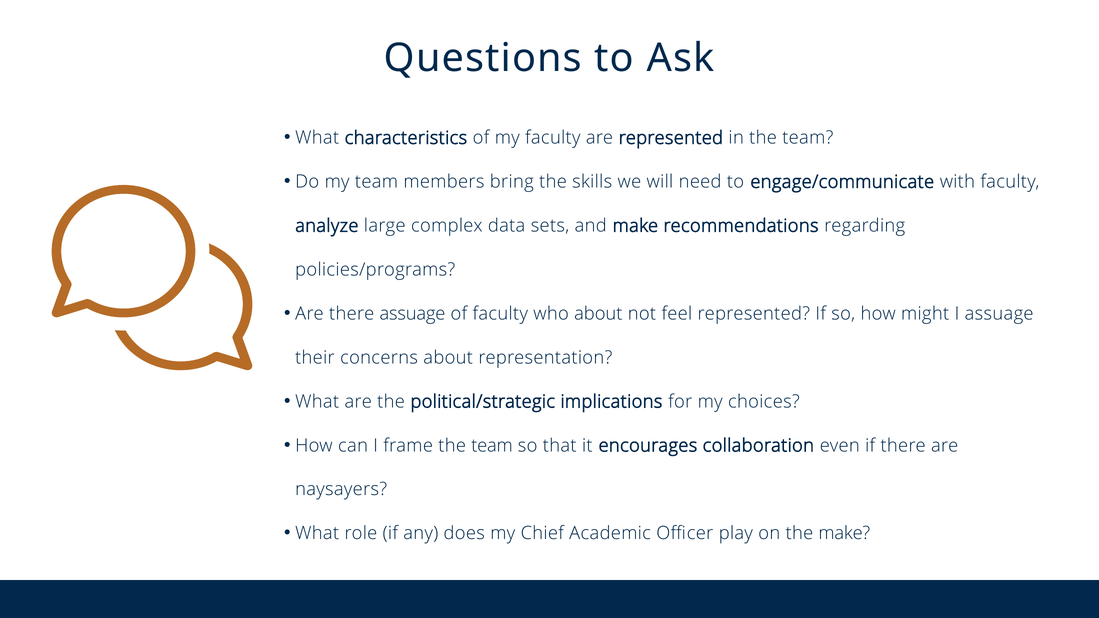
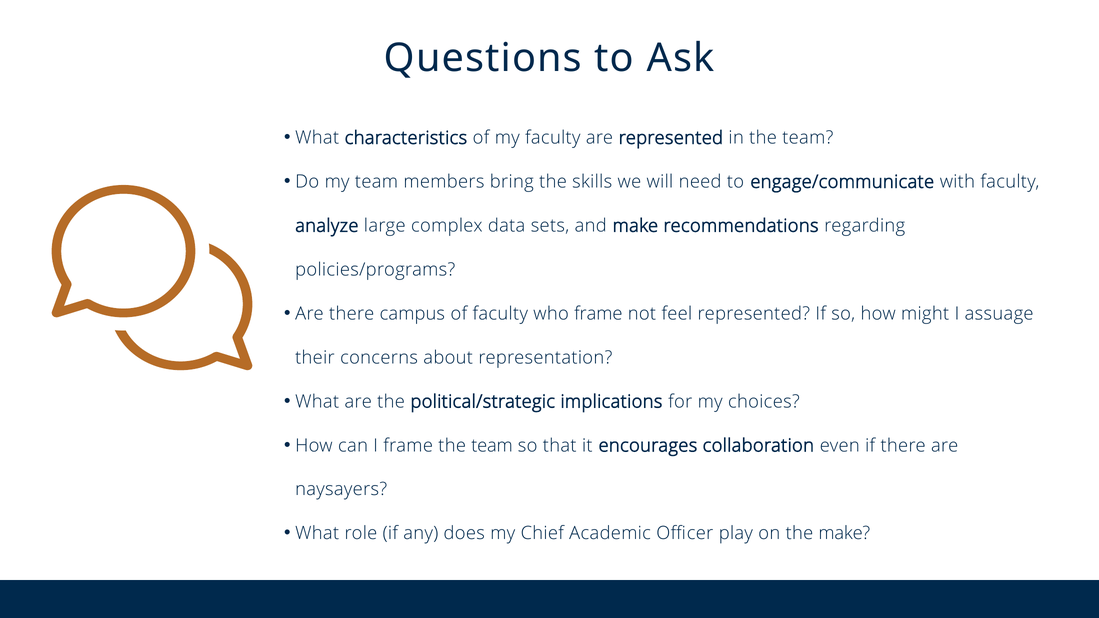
there assuage: assuage -> campus (412, 314)
who about: about -> frame (598, 314)
